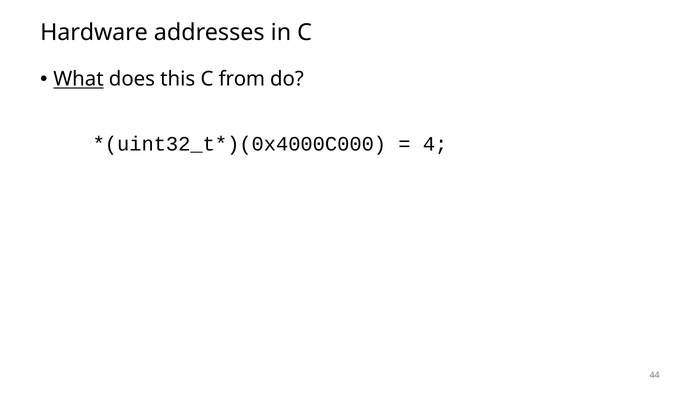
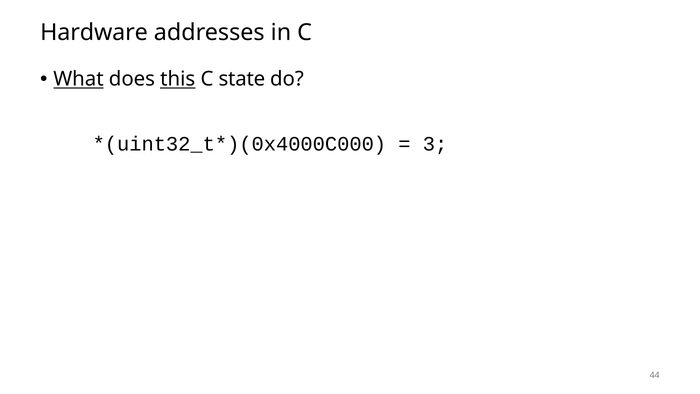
this underline: none -> present (178, 79)
from: from -> state (242, 79)
4: 4 -> 3 (435, 144)
